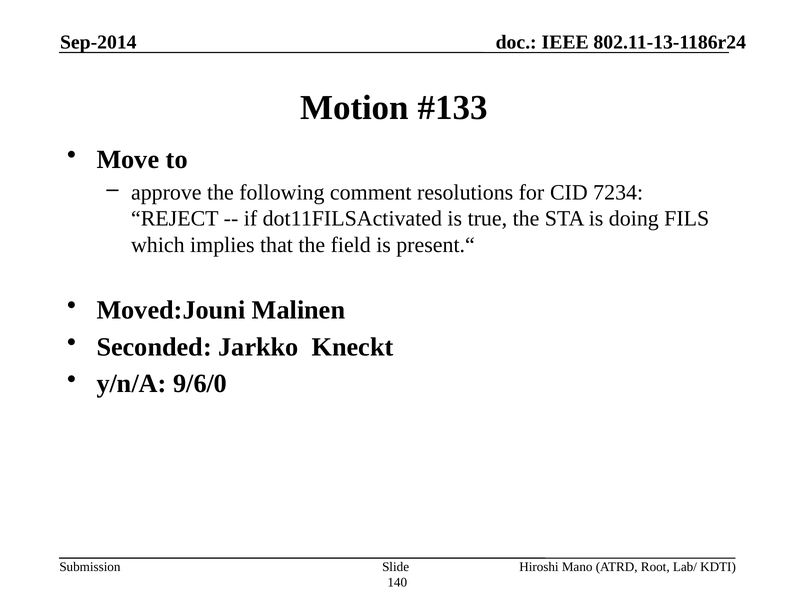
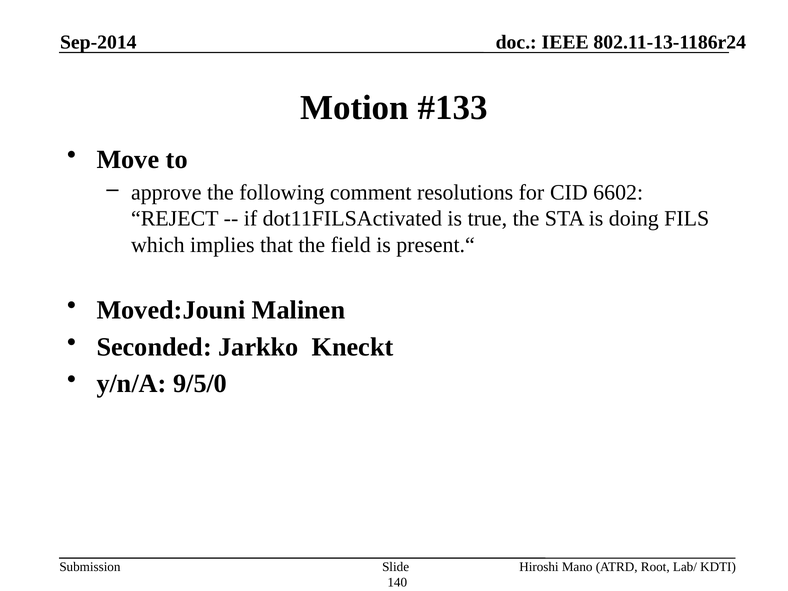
7234: 7234 -> 6602 (618, 192)
9/6/0: 9/6/0 -> 9/5/0 (200, 384)
